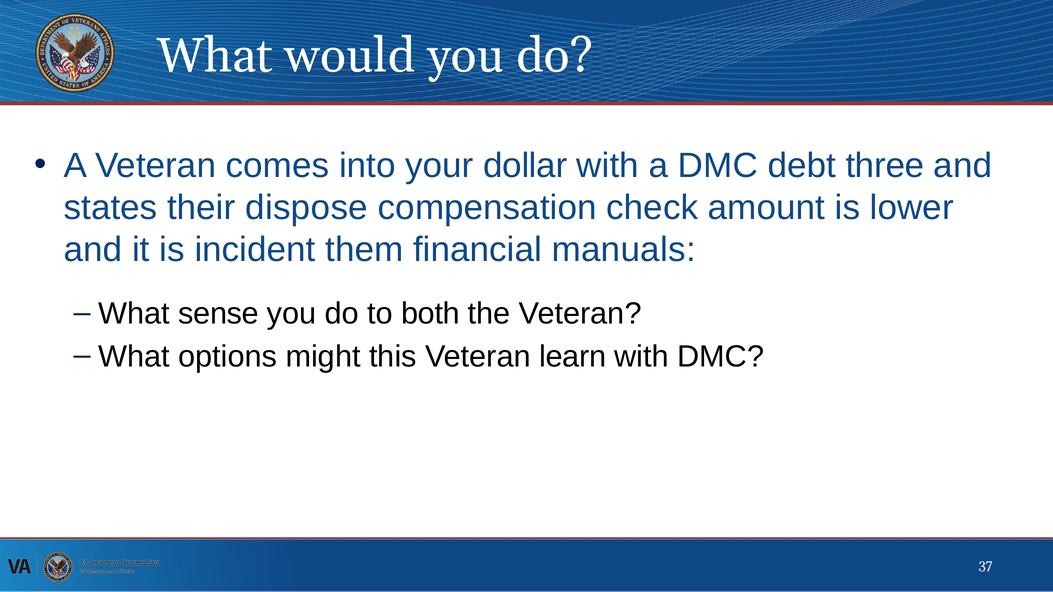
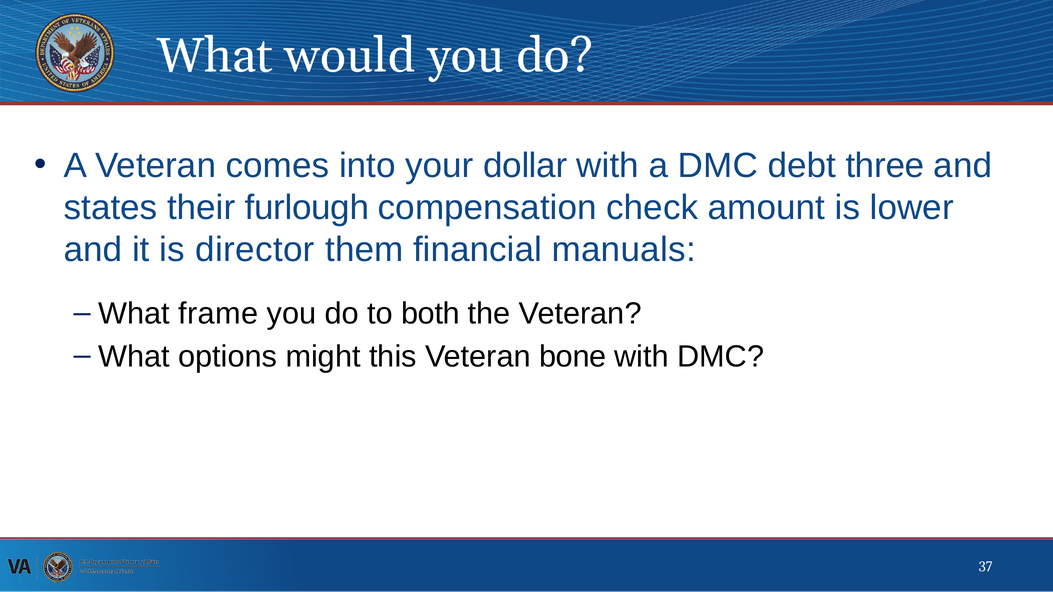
dispose: dispose -> furlough (307, 208)
incident: incident -> director (255, 250)
sense: sense -> frame (218, 314)
learn: learn -> bone (573, 357)
